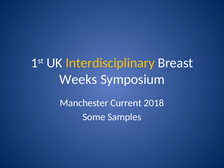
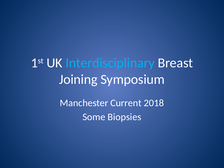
Interdisciplinary colour: yellow -> light blue (110, 63)
Weeks: Weeks -> Joining (78, 79)
Samples: Samples -> Biopsies (124, 117)
